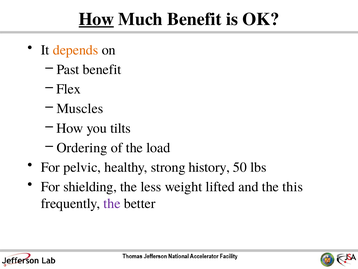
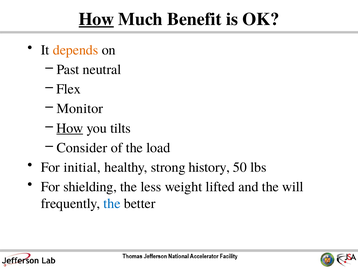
Past benefit: benefit -> neutral (102, 69)
Muscles: Muscles -> Monitor (80, 108)
How underline: none -> present (70, 128)
Ordering: Ordering -> Consider (82, 147)
pelvic: pelvic -> initial (82, 167)
this: this -> will (293, 186)
the colour: purple -> blue (112, 203)
